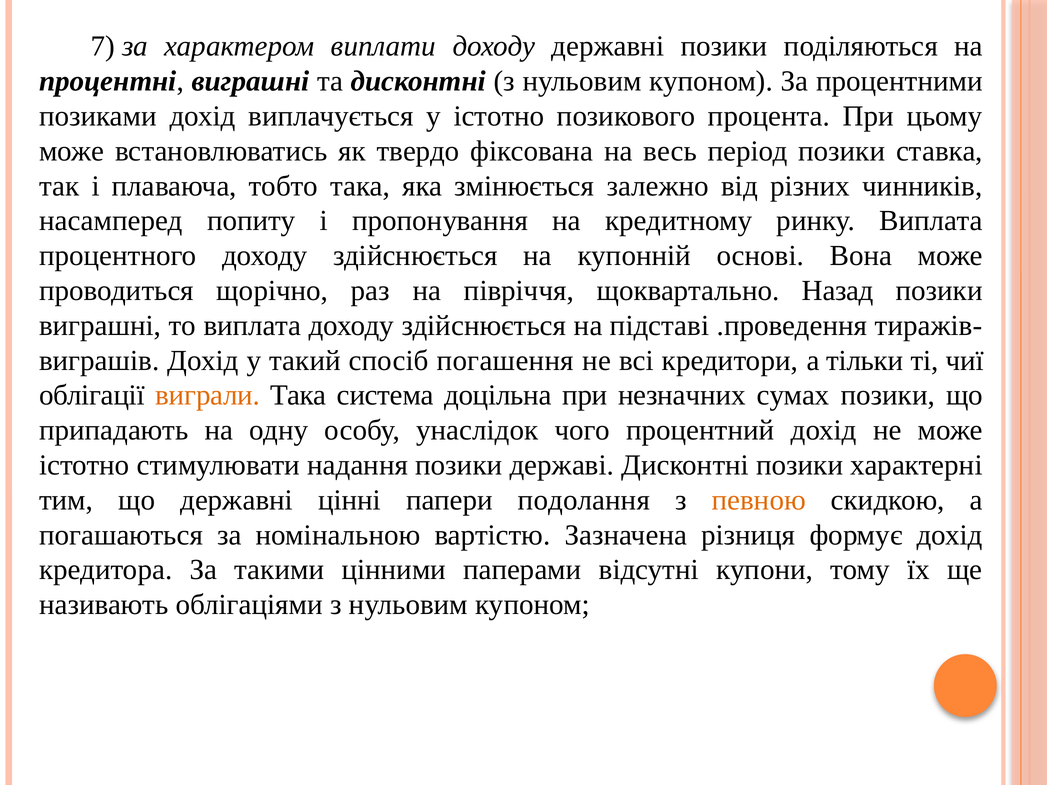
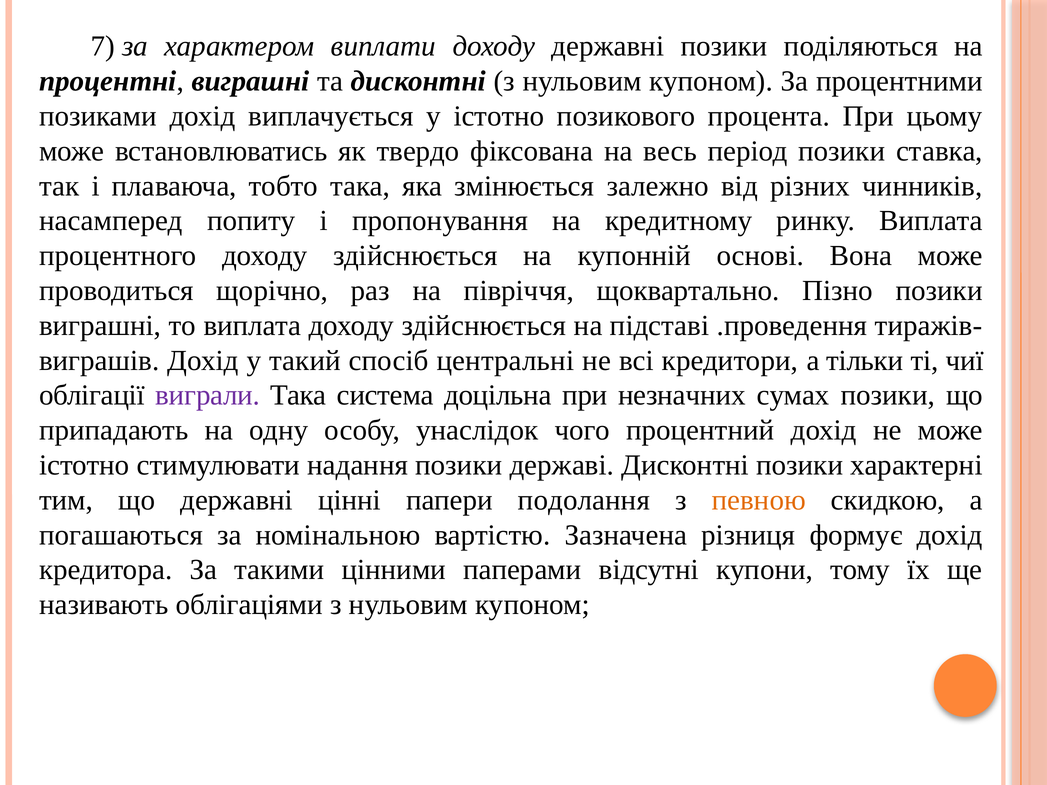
Назад: Назад -> Пізно (838, 291)
погашення: погашення -> центральні (505, 361)
виграли colour: orange -> purple (208, 395)
